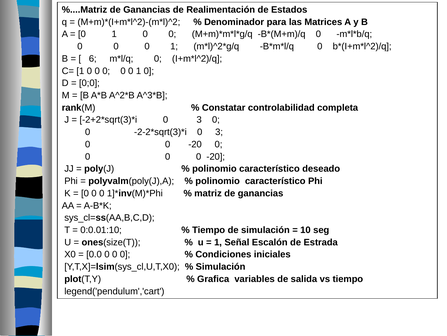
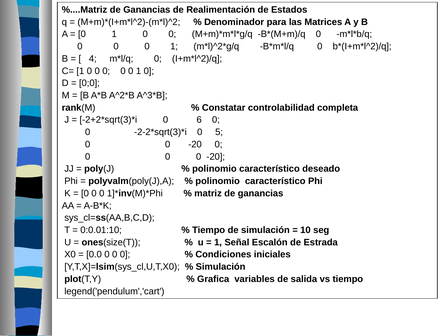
6: 6 -> 4 (93, 59)
3: 3 -> 6 (199, 120)
3: 3 -> 5 (219, 132)
